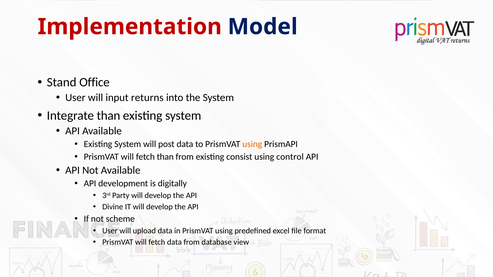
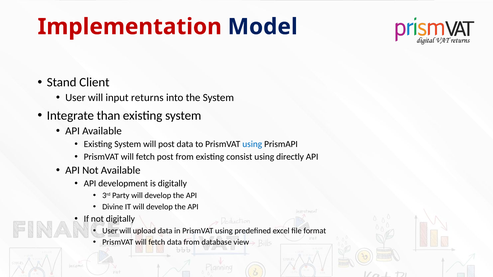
Office: Office -> Client (94, 83)
using colour: orange -> blue (252, 144)
fetch than: than -> post (165, 157)
control: control -> directly (290, 157)
not scheme: scheme -> digitally (120, 219)
